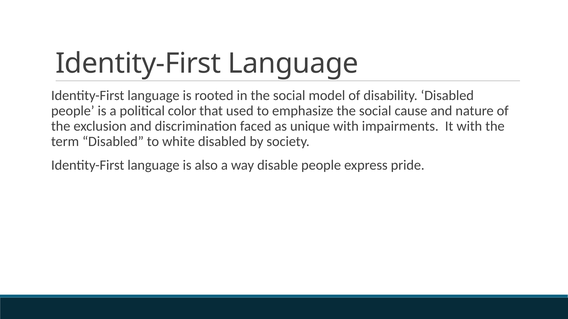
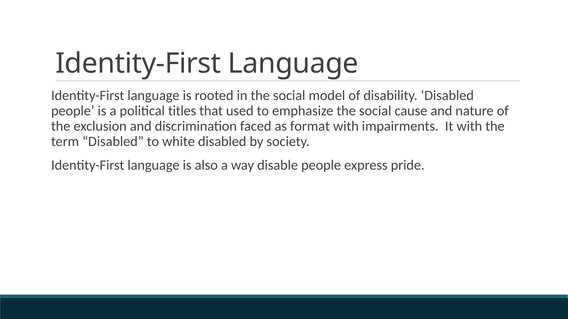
color: color -> titles (182, 111)
unique: unique -> format (310, 126)
